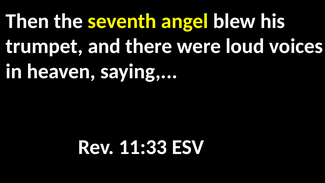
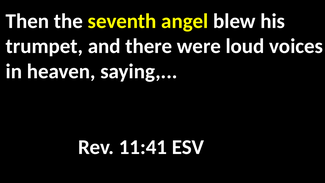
11:33: 11:33 -> 11:41 (143, 147)
